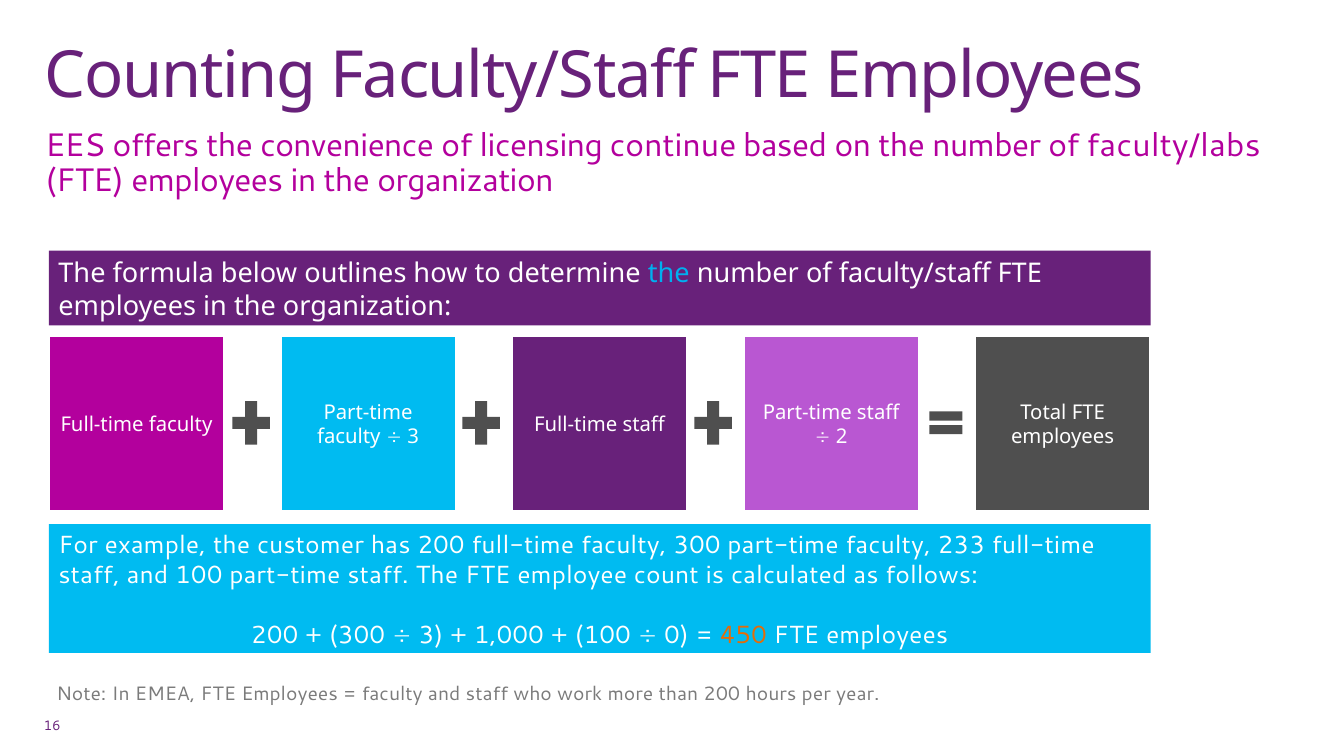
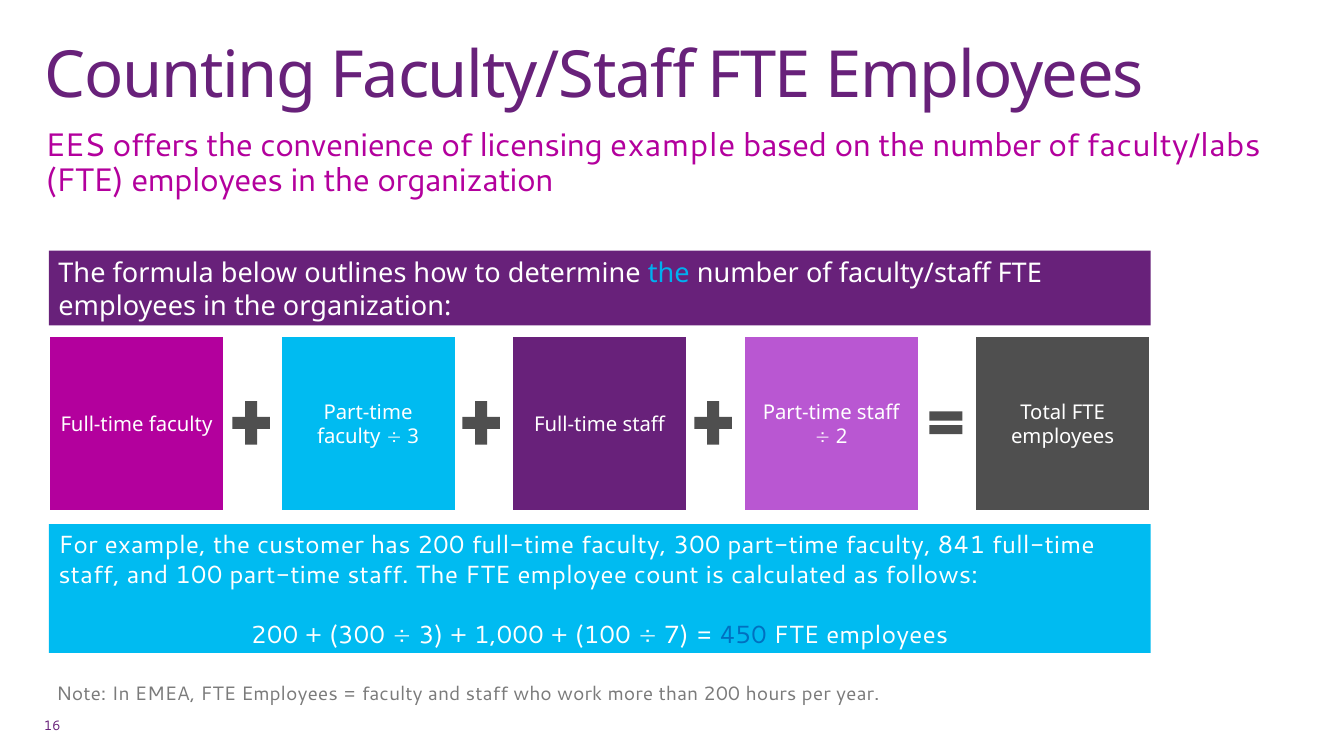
licensing continue: continue -> example (673, 146)
233: 233 -> 841 (961, 546)
0: 0 -> 7 (677, 635)
450 colour: orange -> blue (743, 635)
